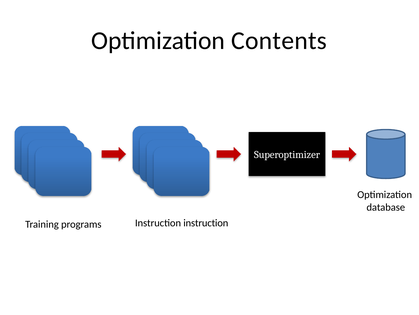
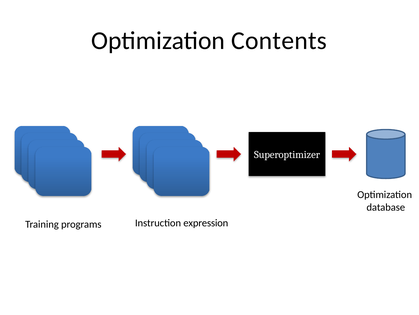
Instruction instruction: instruction -> expression (206, 223)
